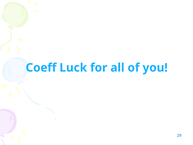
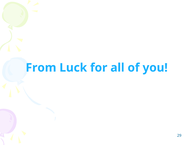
Coeff: Coeff -> From (41, 68)
